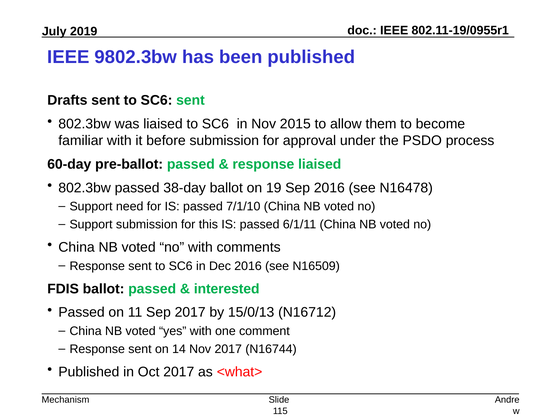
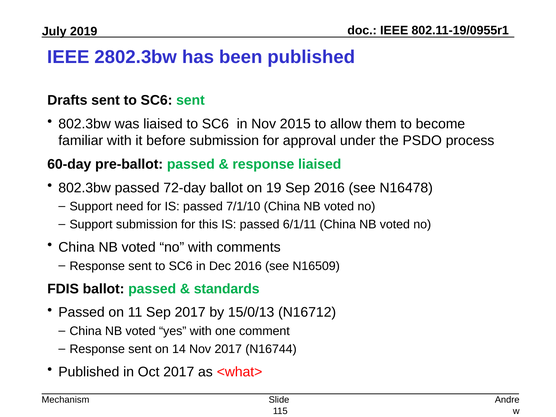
9802.3bw: 9802.3bw -> 2802.3bw (136, 57)
38-day: 38-day -> 72-day (185, 188)
interested: interested -> standards (227, 289)
